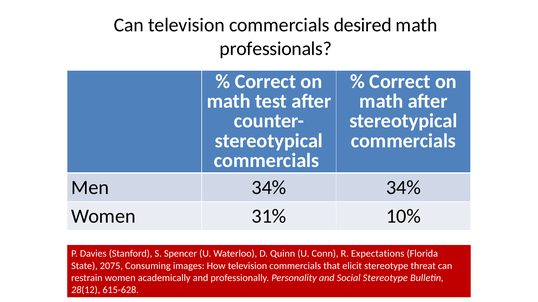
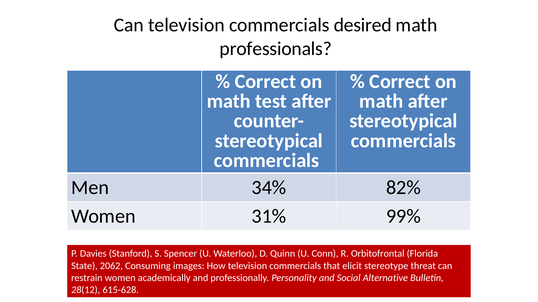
34% 34%: 34% -> 82% (403, 188)
10%: 10% -> 99% (403, 217)
Expectations: Expectations -> Orbitofrontal (378, 254)
2075: 2075 -> 2062 (111, 266)
Social Stereotype: Stereotype -> Alternative (385, 278)
